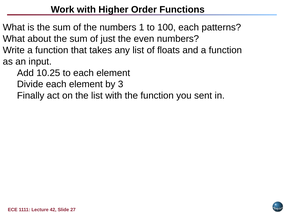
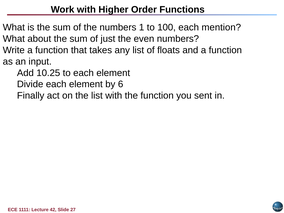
patterns: patterns -> mention (221, 27)
3: 3 -> 6 (121, 84)
